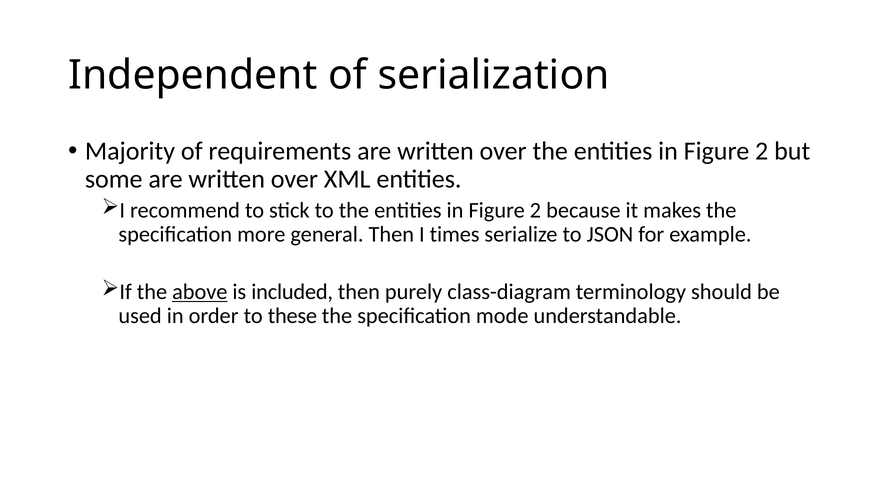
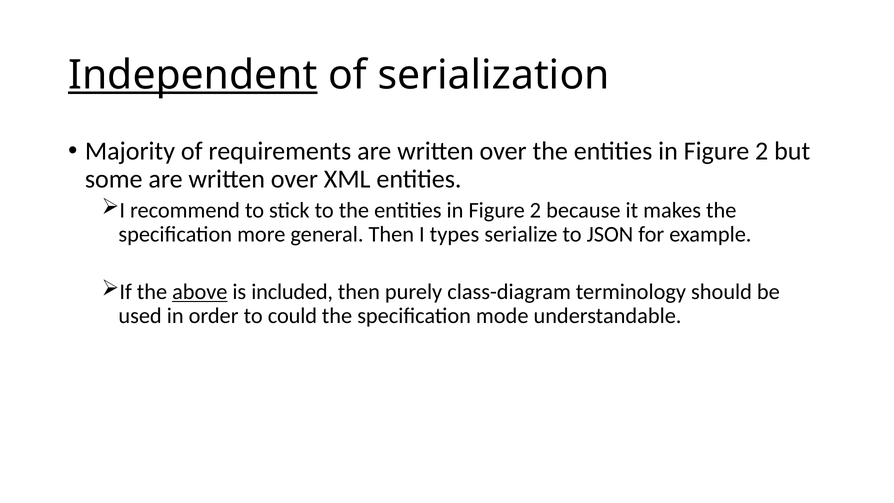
Independent underline: none -> present (193, 75)
times: times -> types (454, 234)
these: these -> could (292, 316)
